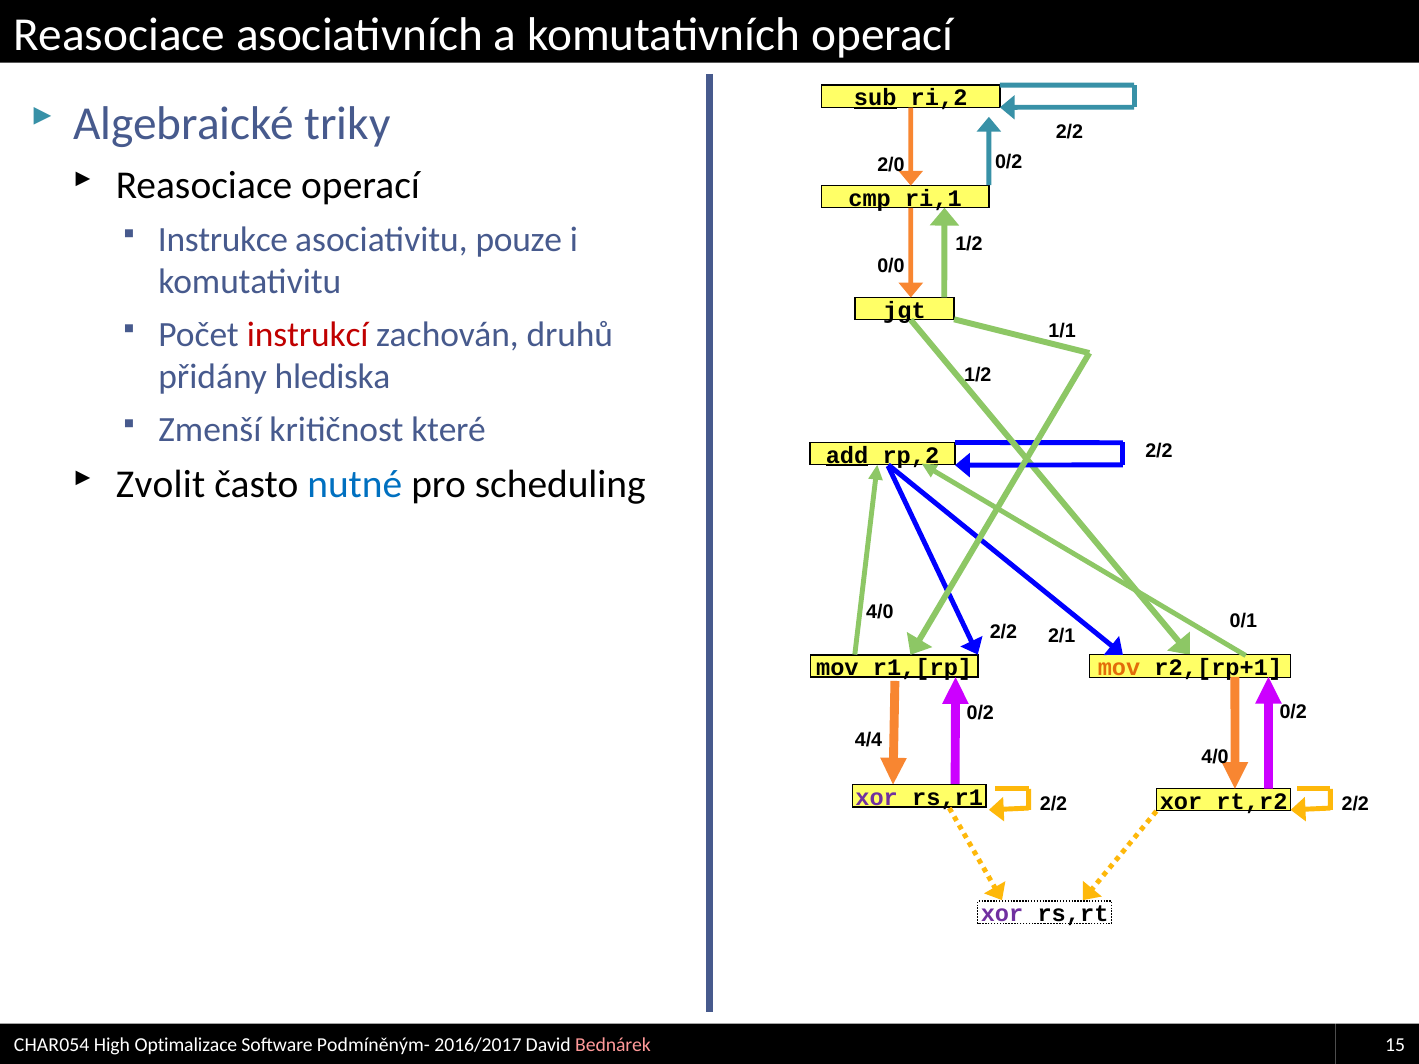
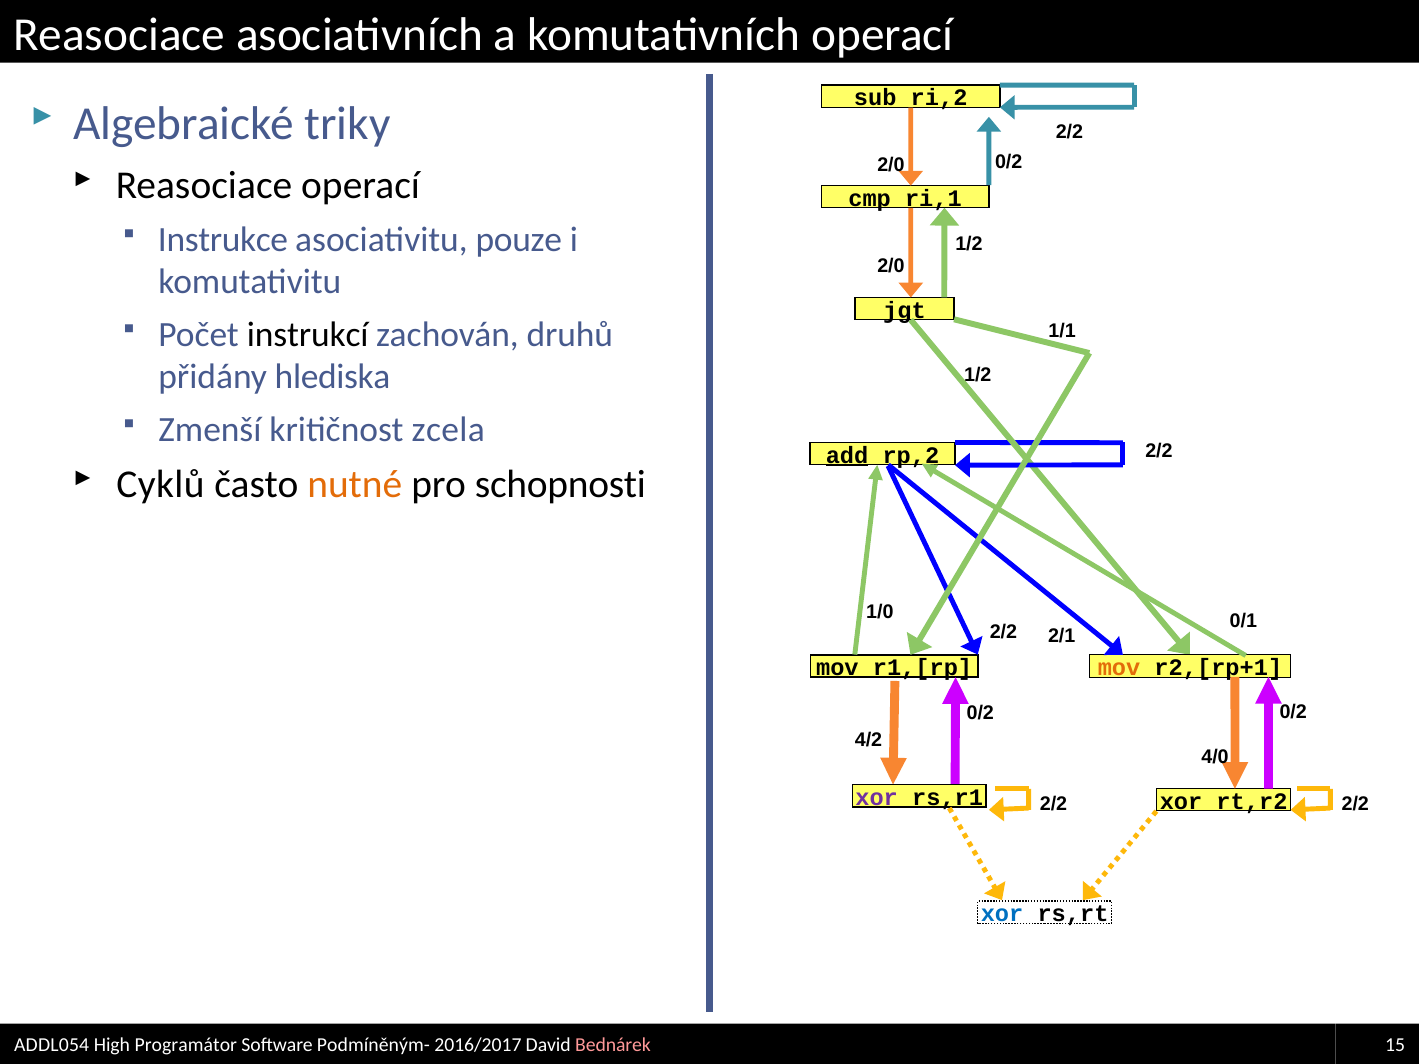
sub underline: present -> none (875, 98)
0/0: 0/0 -> 2/0 (891, 266)
instrukcí colour: red -> black (308, 335)
které: které -> zcela (448, 430)
Zvolit: Zvolit -> Cyklů (160, 485)
nutné colour: blue -> orange (355, 485)
scheduling: scheduling -> schopnosti (560, 485)
4/0: 4/0 -> 1/0 (880, 612)
4/4: 4/4 -> 4/2 (869, 740)
xor colour: purple -> blue (1002, 914)
CHAR054: CHAR054 -> ADDL054 (52, 1045)
Optimalizace: Optimalizace -> Programátor (186, 1045)
